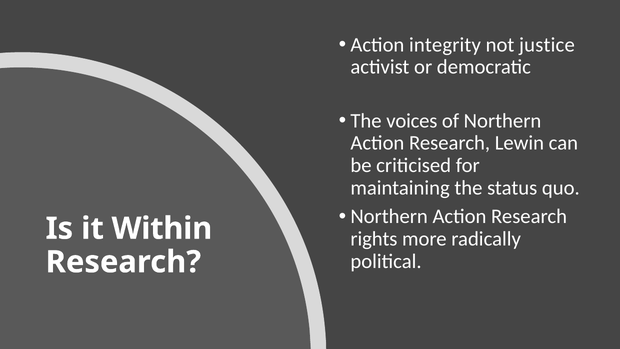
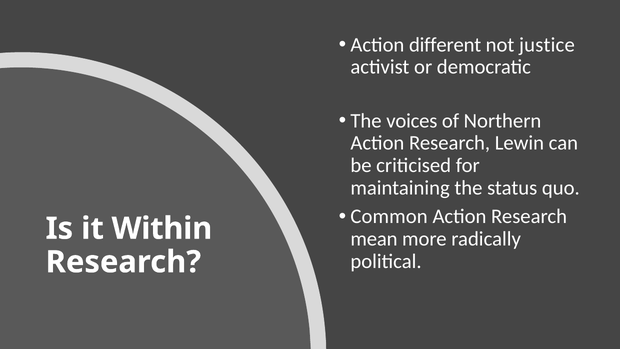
integrity: integrity -> different (445, 45)
Northern: Northern -> Common (389, 216)
rights: rights -> mean (374, 239)
